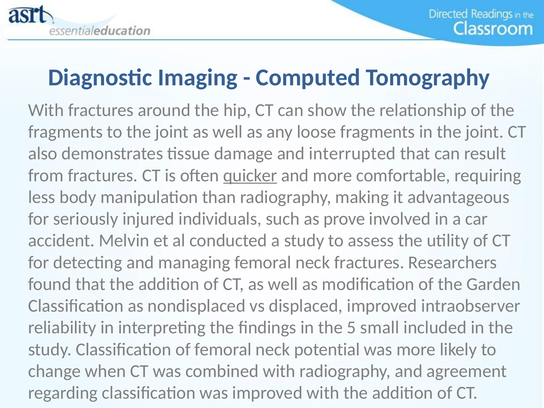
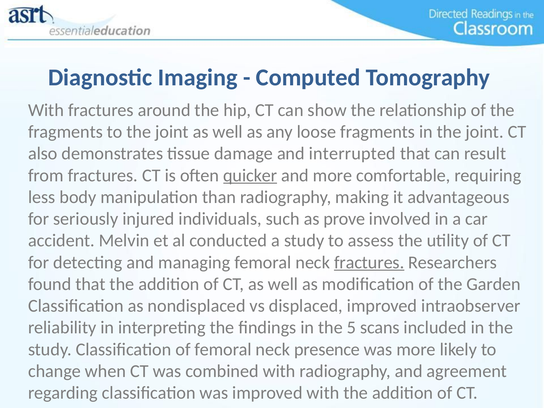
fractures underline: none -> present (369, 262)
small: small -> scans (380, 328)
potential: potential -> presence (327, 349)
